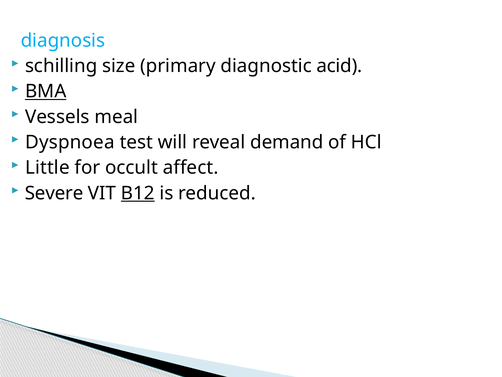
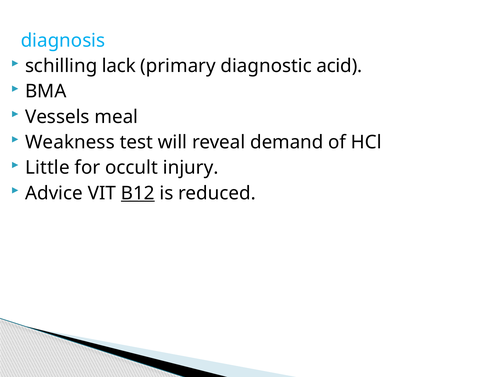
size: size -> lack (119, 66)
BMA underline: present -> none (46, 91)
Dyspnoea: Dyspnoea -> Weakness (70, 142)
affect: affect -> injury (191, 167)
Severe: Severe -> Advice (54, 193)
